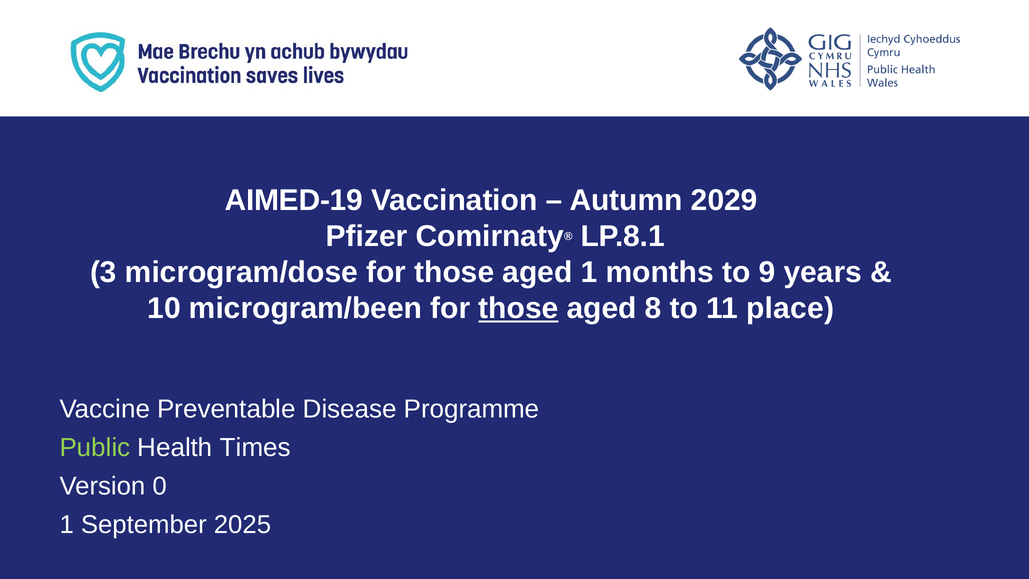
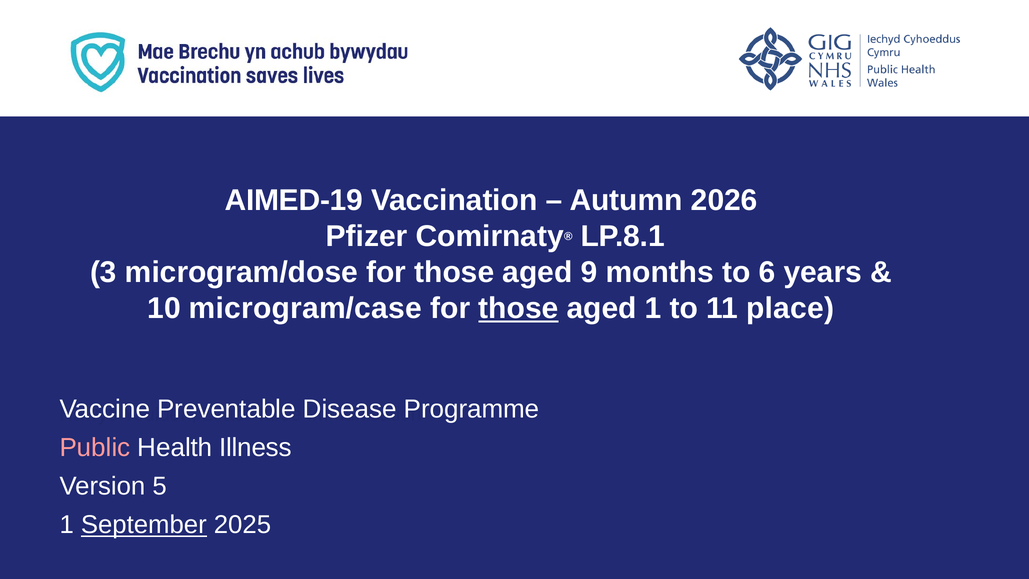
2029: 2029 -> 2026 (724, 200)
1: 1 -> 9 (589, 272)
9: 9 -> 6 (767, 272)
microgram/been: microgram/been -> microgram/case (305, 308)
aged 8: 8 -> 1 (653, 308)
Public colour: light green -> pink (95, 448)
Times: Times -> Illness (255, 448)
0: 0 -> 5 (160, 486)
September underline: none -> present (144, 525)
